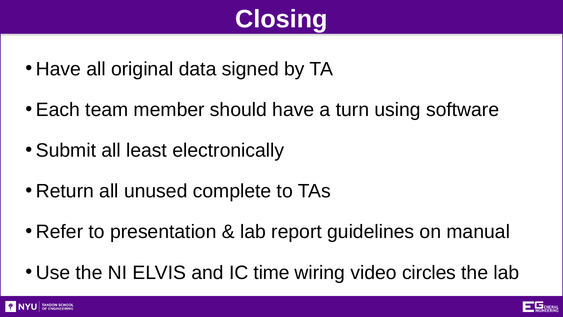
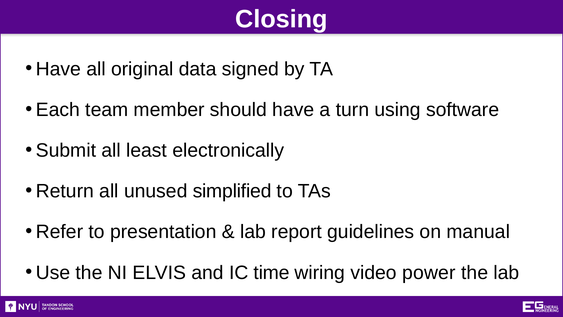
complete: complete -> simplified (232, 191)
circles: circles -> power (429, 272)
